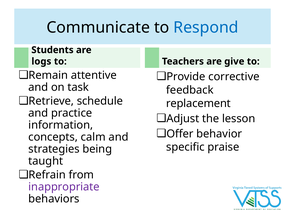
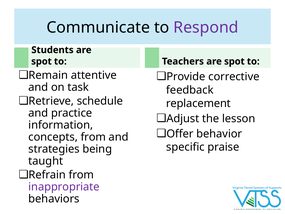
Respond colour: blue -> purple (206, 27)
logs: logs -> spot (41, 61)
Teachers are give: give -> spot (234, 61)
concepts calm: calm -> from (93, 137)
